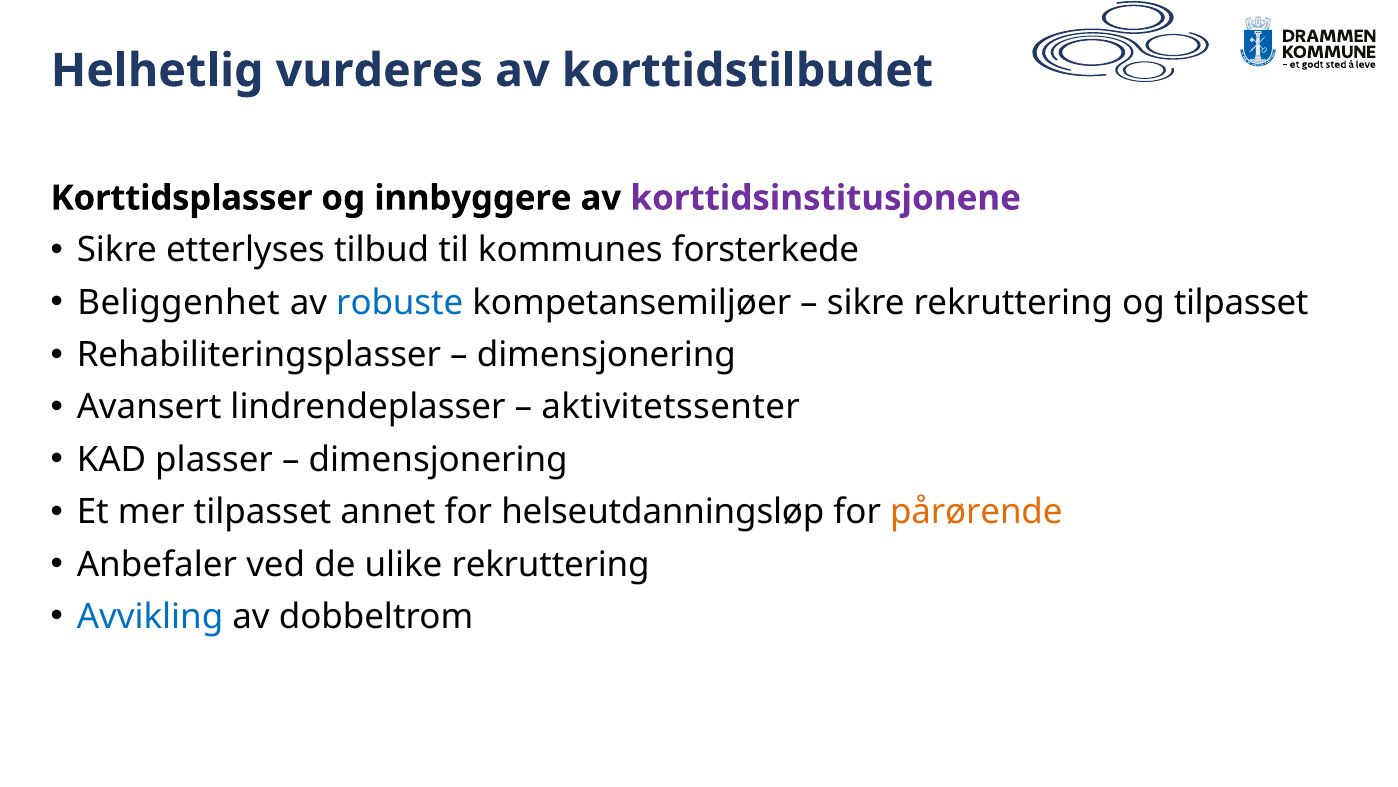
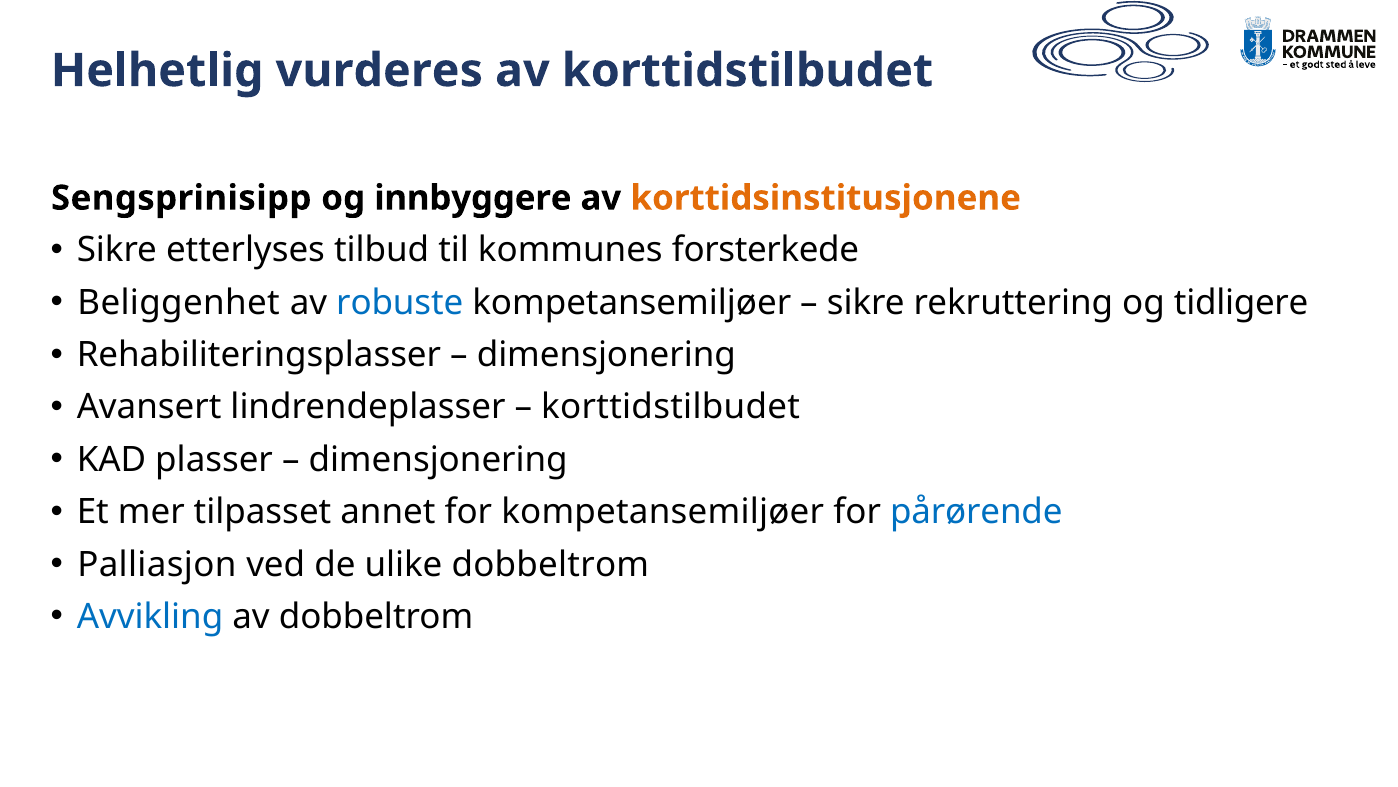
Korttidsplasser: Korttidsplasser -> Sengsprinisipp (181, 198)
korttidsinstitusjonene colour: purple -> orange (826, 198)
og tilpasset: tilpasset -> tidligere (1241, 303)
aktivitetssenter: aktivitetssenter -> korttidstilbudet (671, 407)
for helseutdanningsløp: helseutdanningsløp -> kompetansemiljøer (663, 512)
pårørende colour: orange -> blue (976, 512)
Anbefaler: Anbefaler -> Palliasjon (157, 564)
ulike rekruttering: rekruttering -> dobbeltrom (550, 564)
